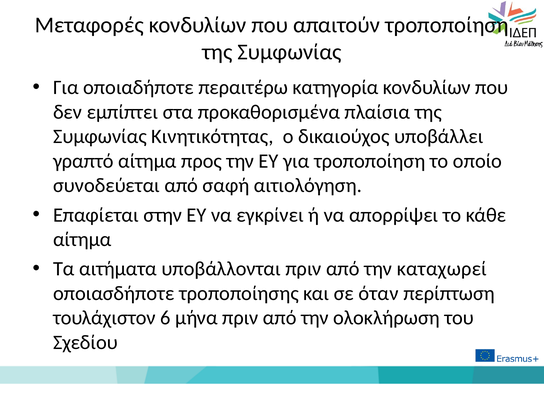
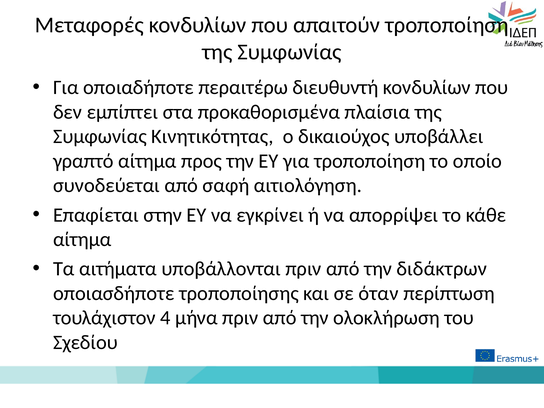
κατηγορία: κατηγορία -> διευθυντή (335, 88)
καταχωρεί: καταχωρεί -> διδάκτρων (442, 269)
6: 6 -> 4 (165, 318)
